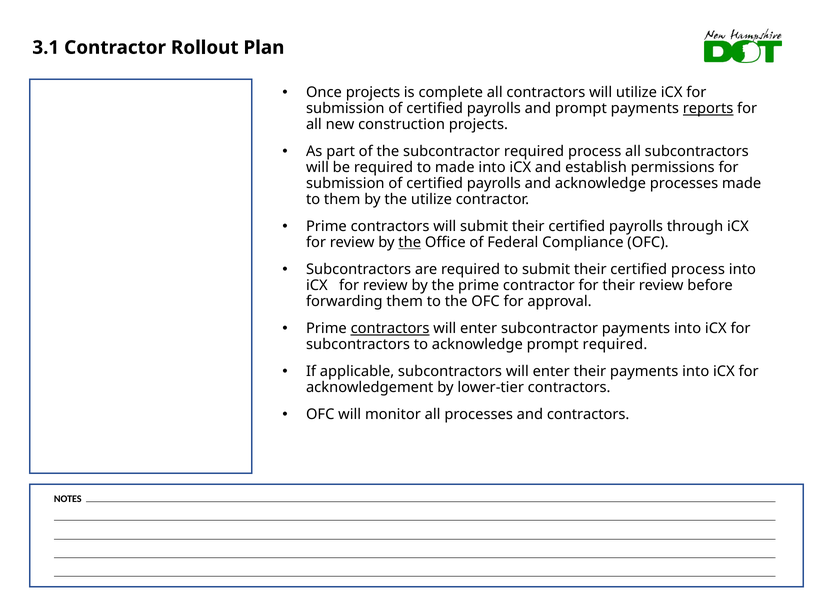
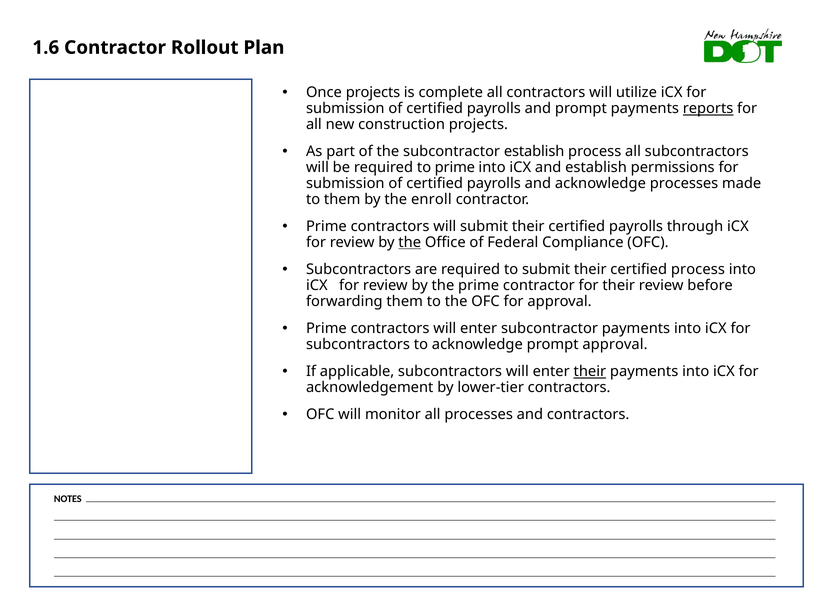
3.1: 3.1 -> 1.6 (46, 48)
subcontractor required: required -> establish (534, 151)
to made: made -> prime (455, 167)
the utilize: utilize -> enroll (431, 199)
contractors underline: present -> none (390, 328)
prompt required: required -> approval (615, 344)
their underline: none -> present (590, 371)
